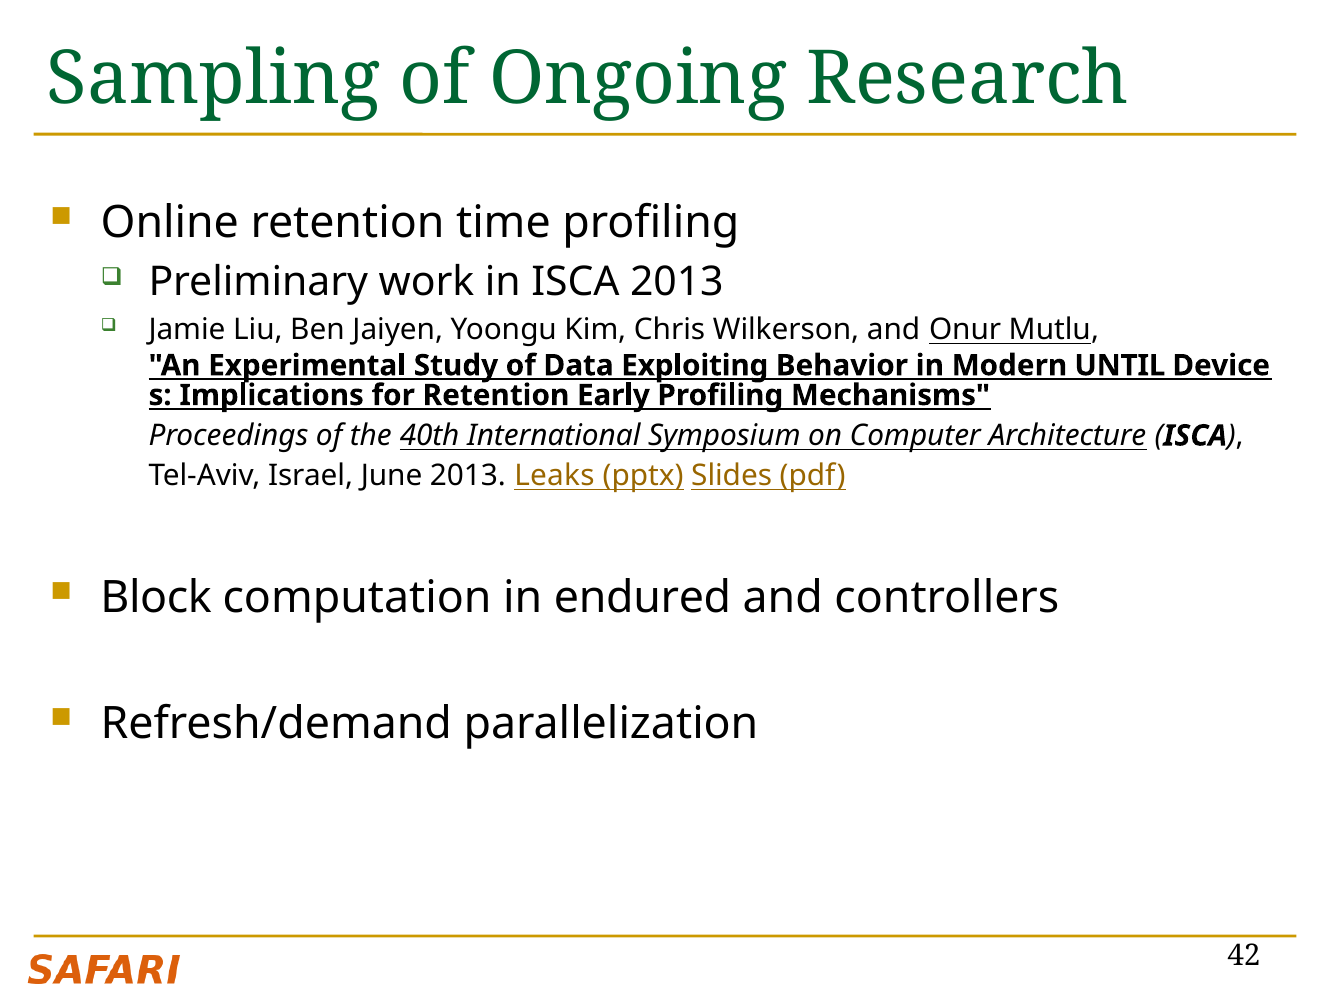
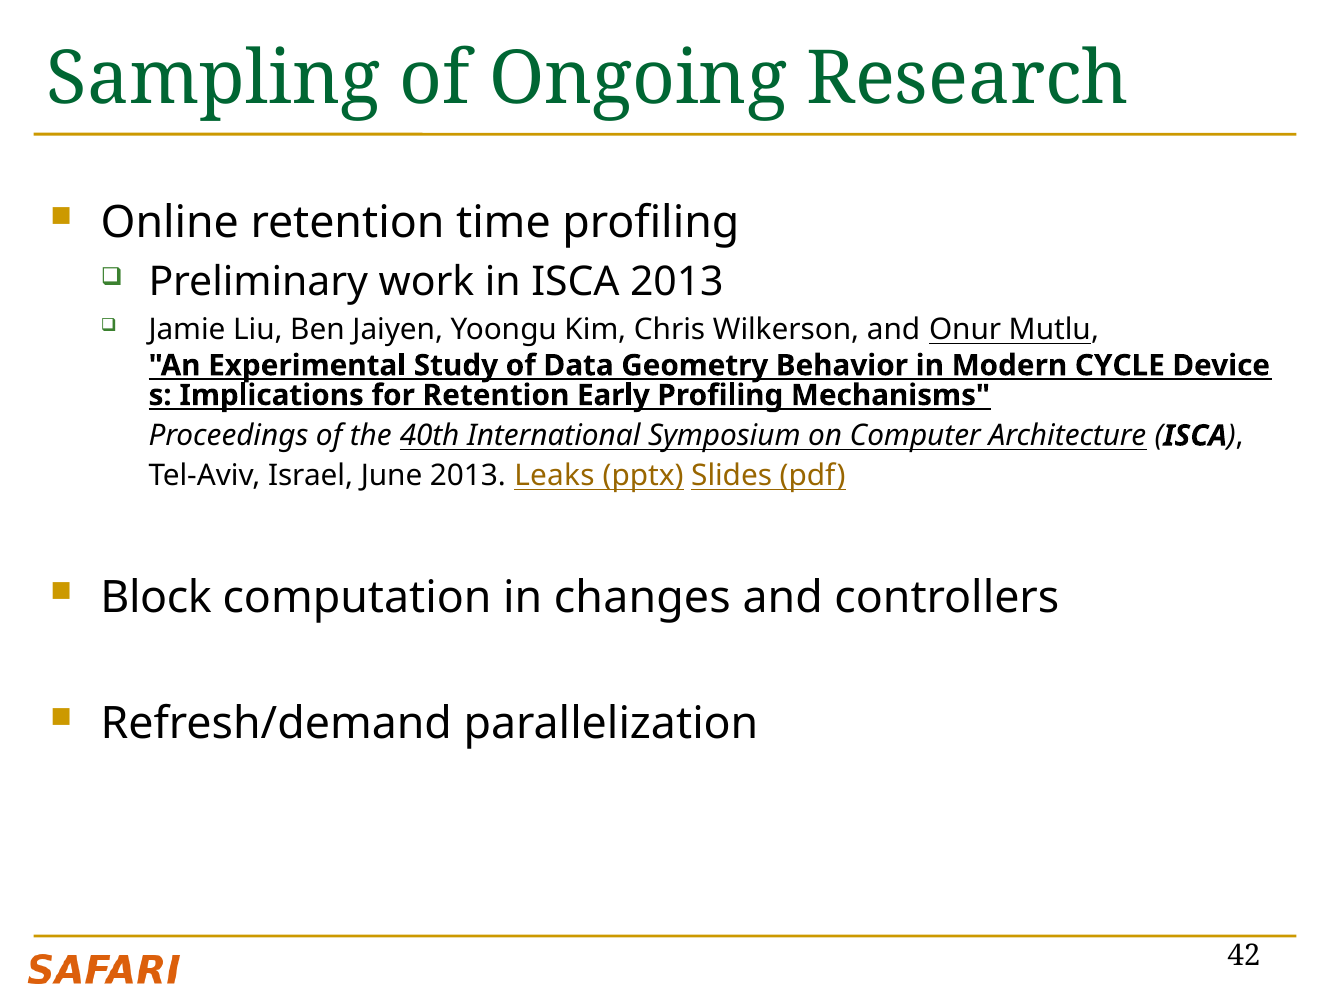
Exploiting: Exploiting -> Geometry (695, 365)
UNTIL: UNTIL -> CYCLE (1120, 365)
endured: endured -> changes (642, 598)
